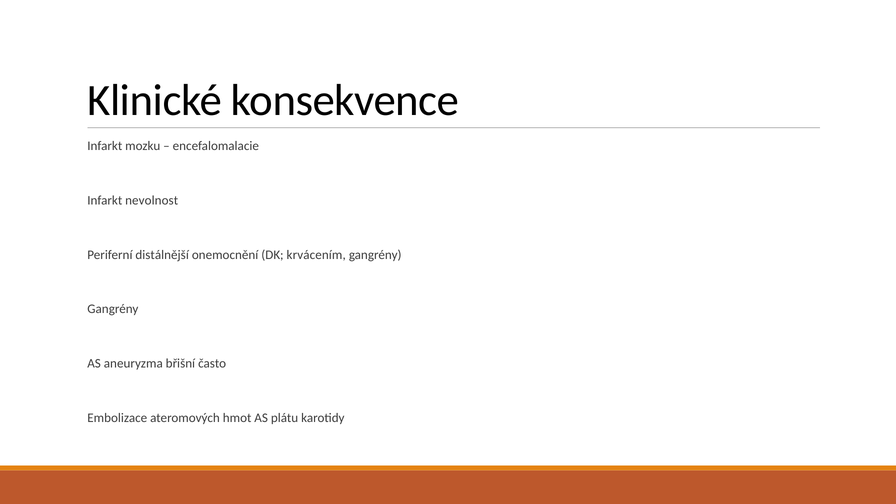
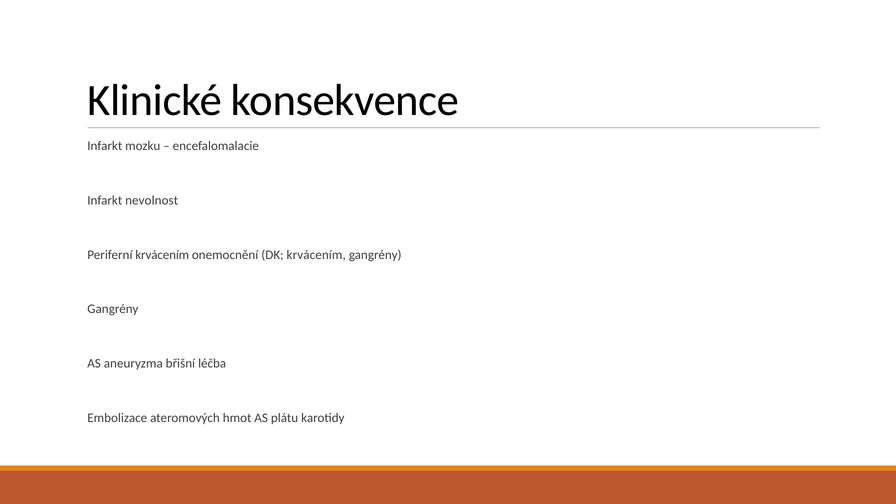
Periferní distálnější: distálnější -> krvácením (162, 255)
často: často -> léčba (212, 363)
